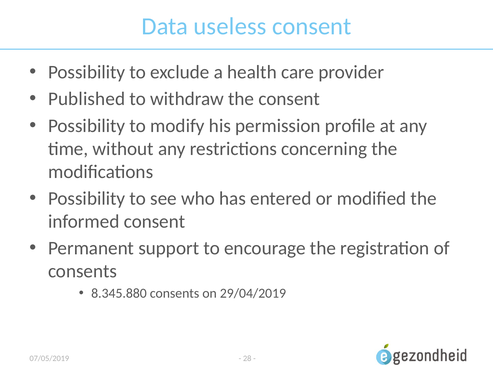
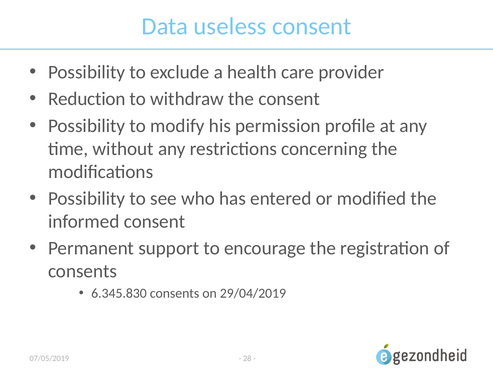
Published: Published -> Reduction (87, 99)
8.345.880: 8.345.880 -> 6.345.830 (119, 293)
